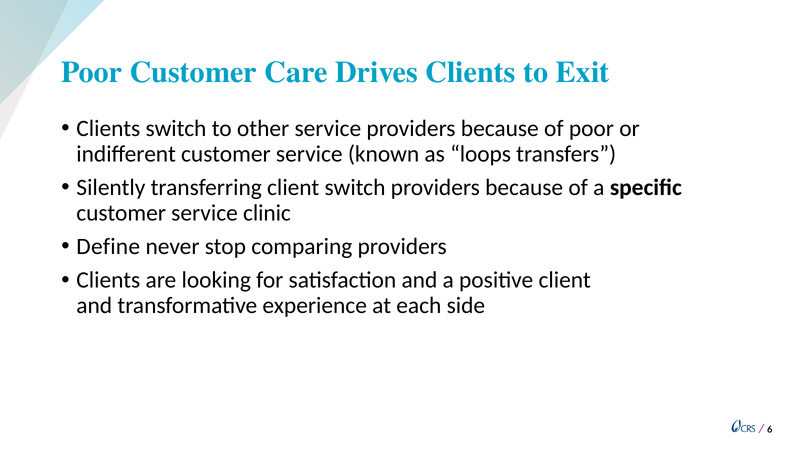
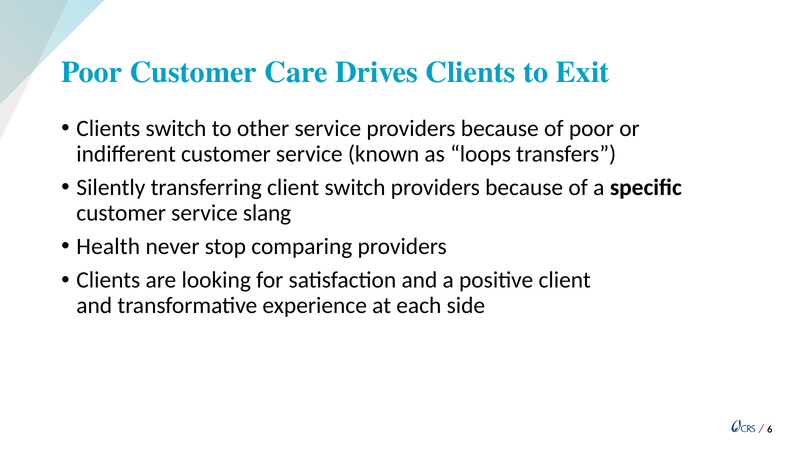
clinic: clinic -> slang (267, 213)
Define: Define -> Health (108, 247)
